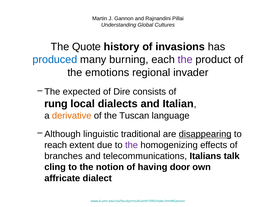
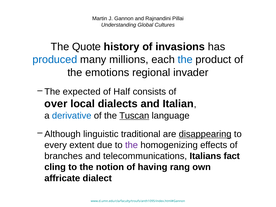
burning: burning -> millions (129, 60)
the colour: purple -> blue (185, 60)
Dire: Dire -> Half (122, 92)
rung: rung -> over (56, 104)
derivative colour: orange -> blue (72, 116)
Tuscan underline: none -> present (134, 116)
reach: reach -> every (56, 145)
talk: talk -> fact (232, 156)
door: door -> rang (180, 167)
